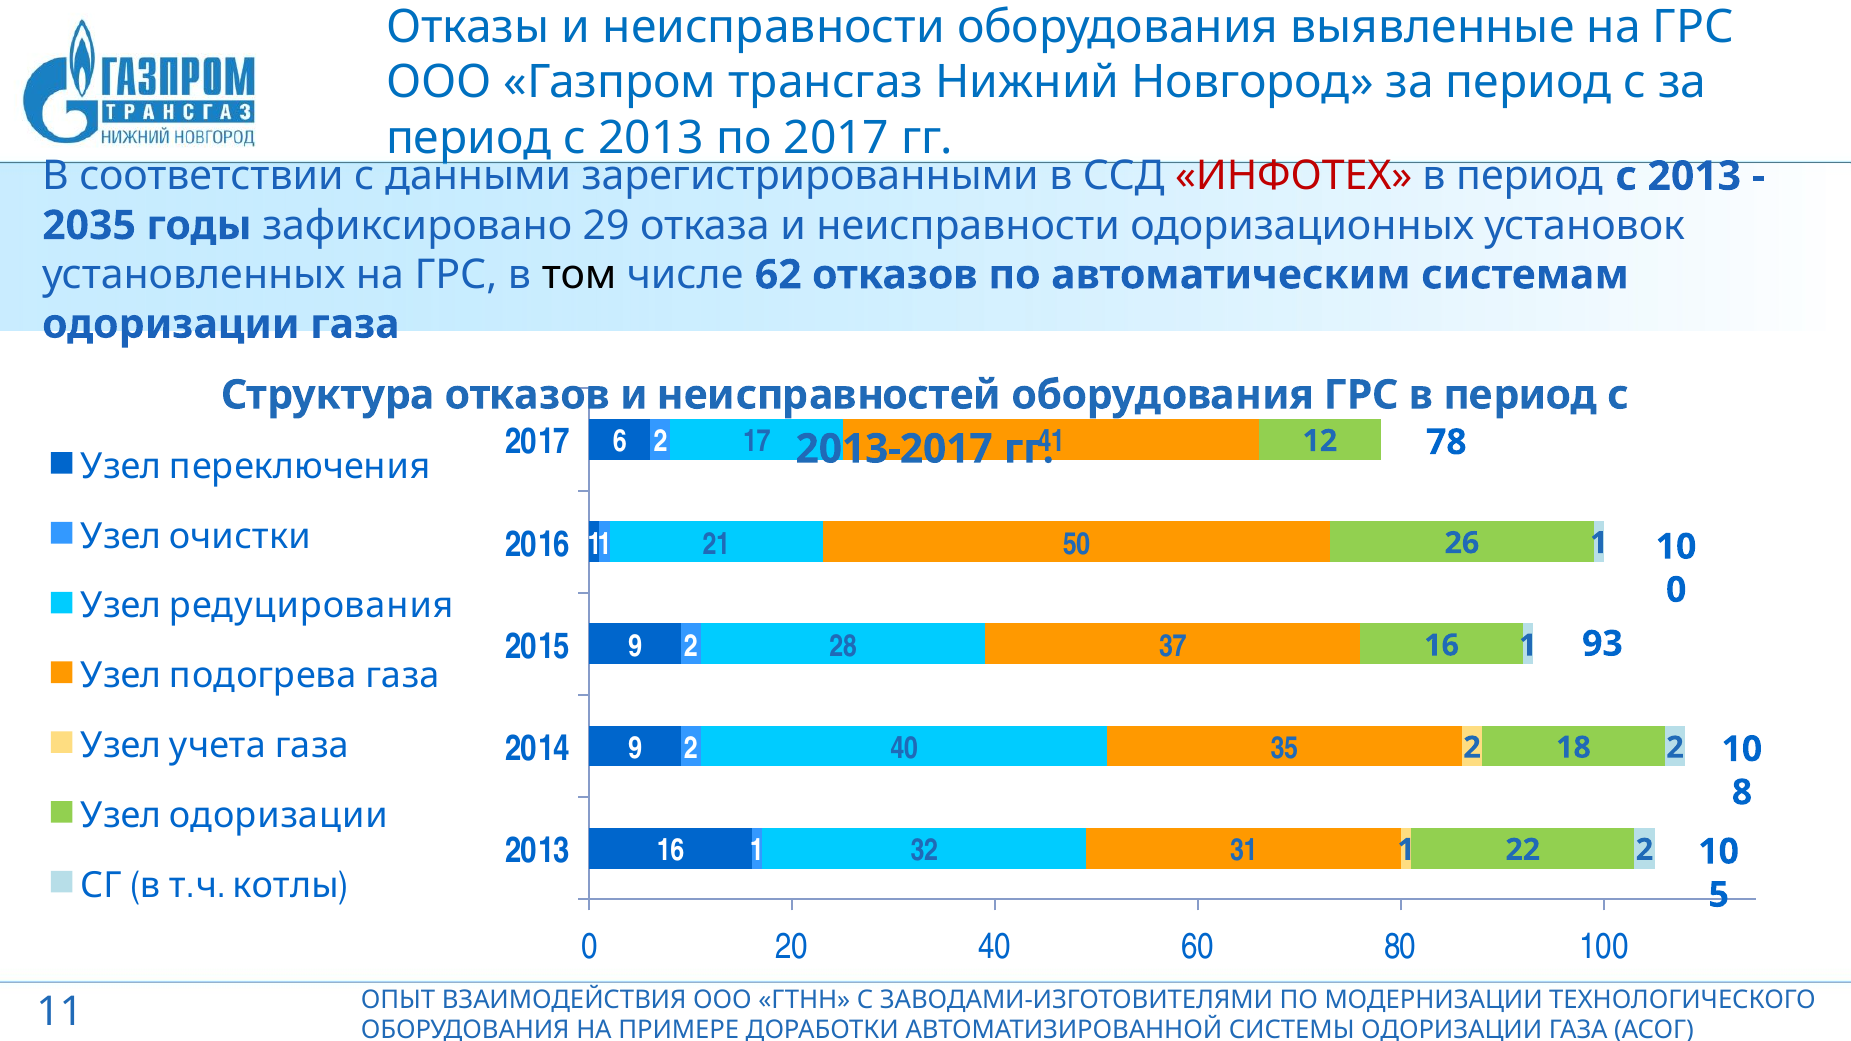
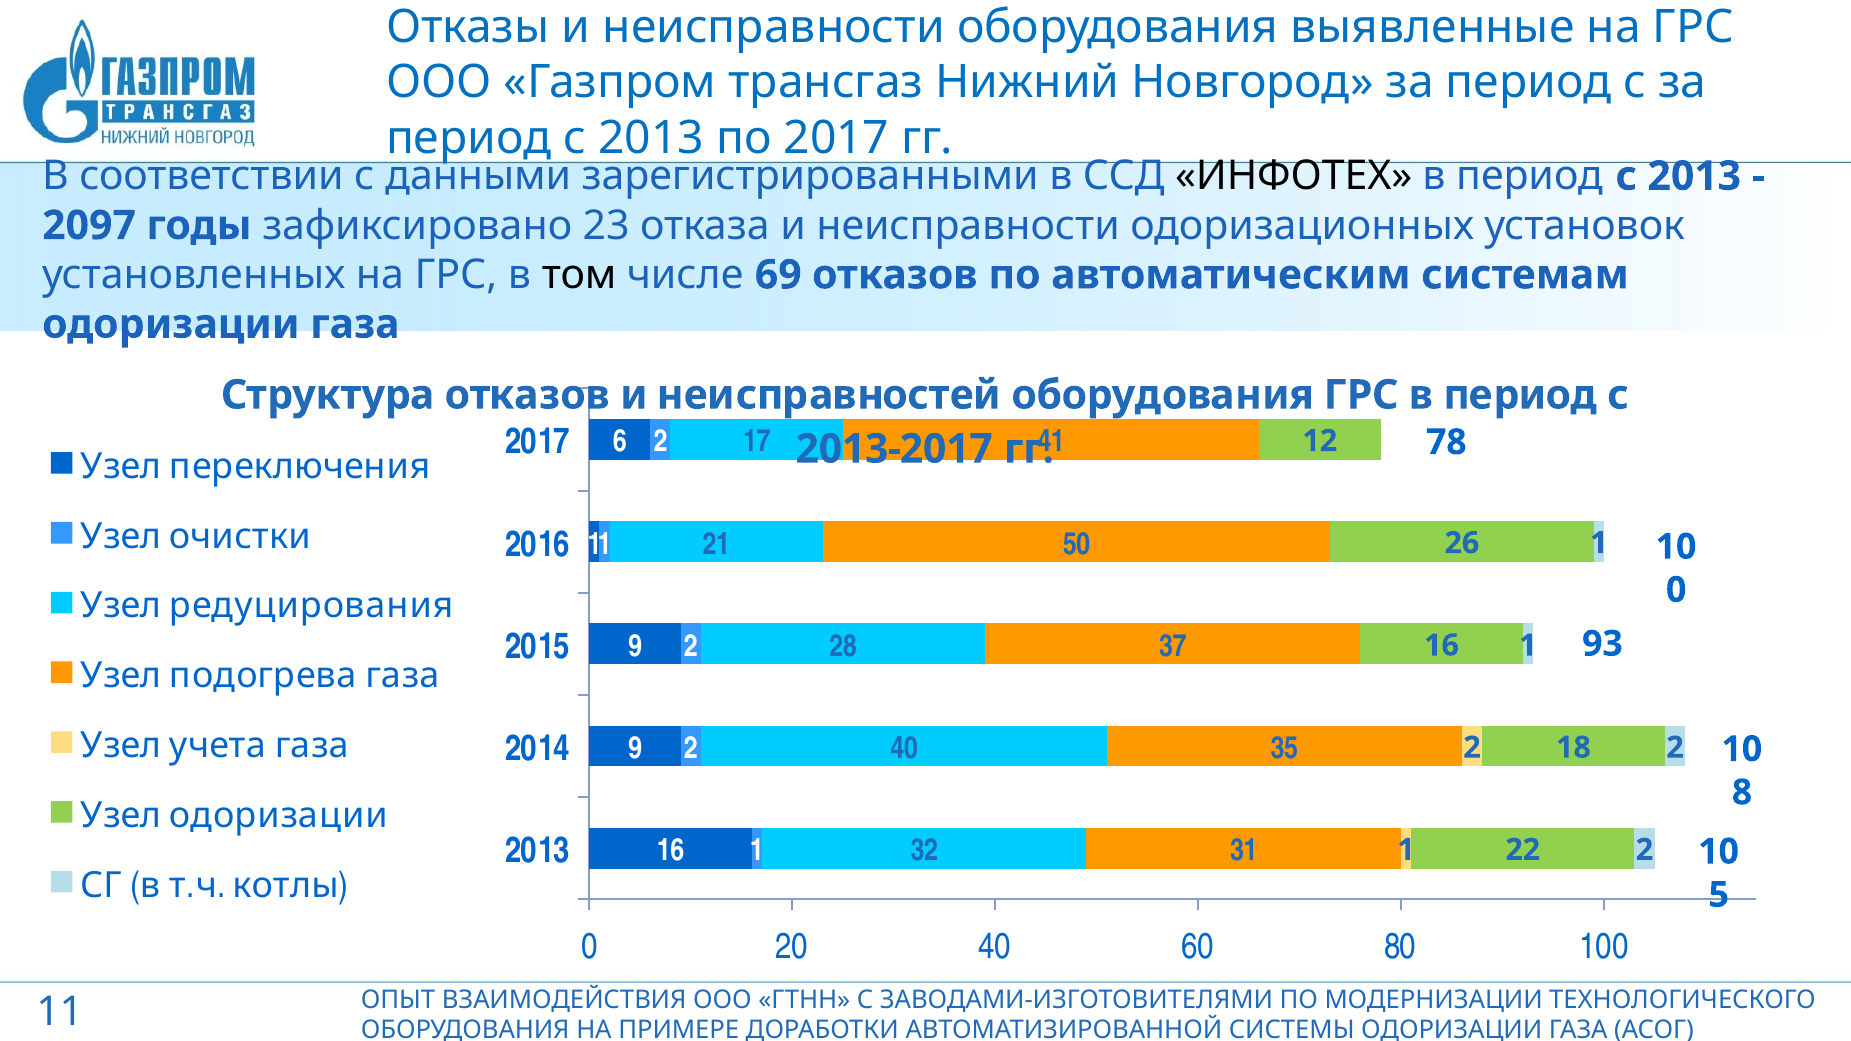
ИНФОТЕХ colour: red -> black (1294, 176)
2035: 2035 -> 2097 (89, 226)
29: 29 -> 23 (606, 226)
62: 62 -> 69 (778, 275)
